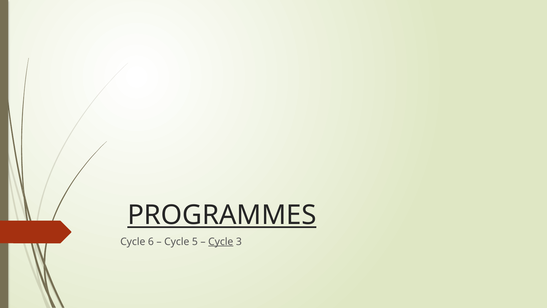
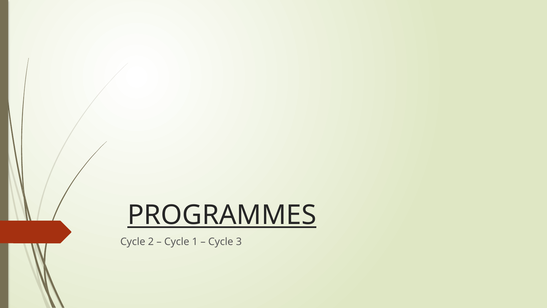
6: 6 -> 2 (151, 241)
5: 5 -> 1 (195, 241)
Cycle underline: present -> none (221, 241)
